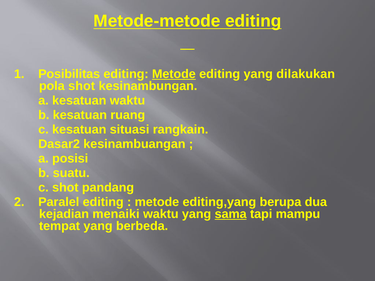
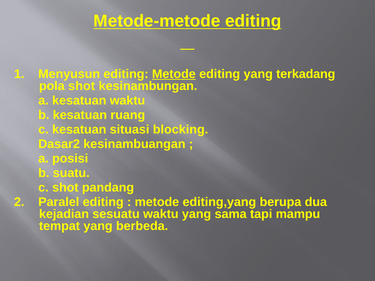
Posibilitas: Posibilitas -> Menyusun (69, 74)
dilakukan: dilakukan -> terkadang (306, 74)
rangkain: rangkain -> blocking (181, 130)
menaiki: menaiki -> sesuatu (116, 214)
sama underline: present -> none (231, 214)
